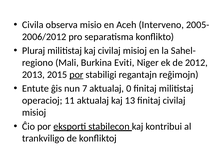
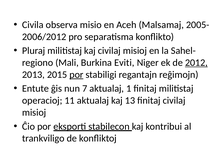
Interveno: Interveno -> Malsamaj (161, 25)
2012 underline: none -> present (196, 63)
0: 0 -> 1 (129, 89)
